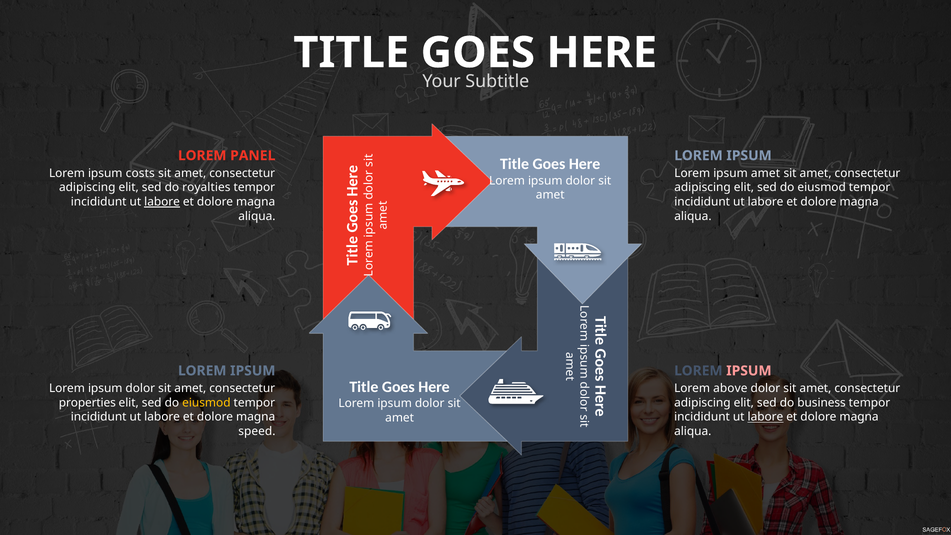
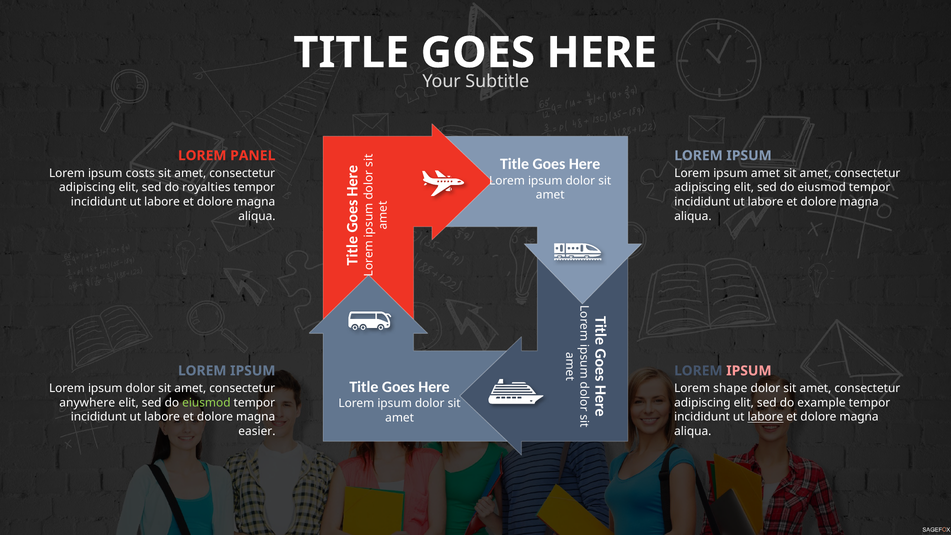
labore underline: present -> none (162, 202)
above: above -> shape (730, 388)
properties: properties -> anywhere (87, 403)
eiusmod colour: yellow -> light green (206, 403)
business: business -> example (821, 403)
speed: speed -> easier (257, 431)
